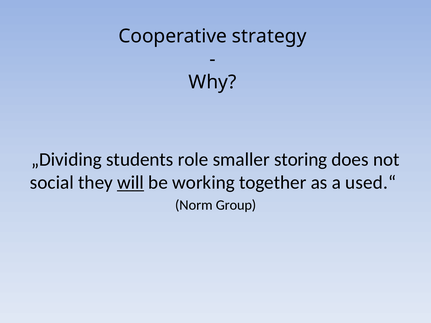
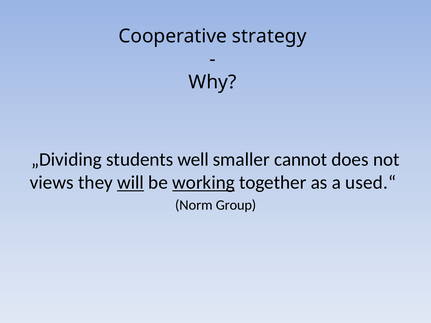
role: role -> well (193, 160)
storing: storing -> cannot (301, 160)
social: social -> views (52, 183)
working underline: none -> present (204, 183)
